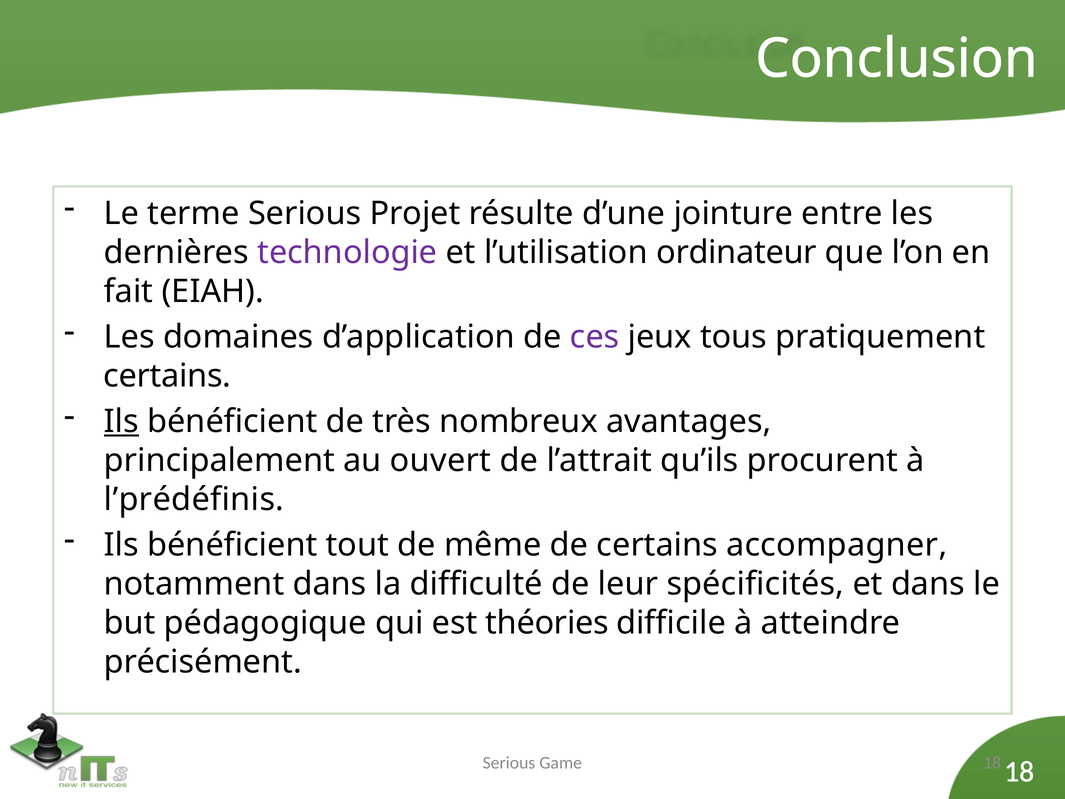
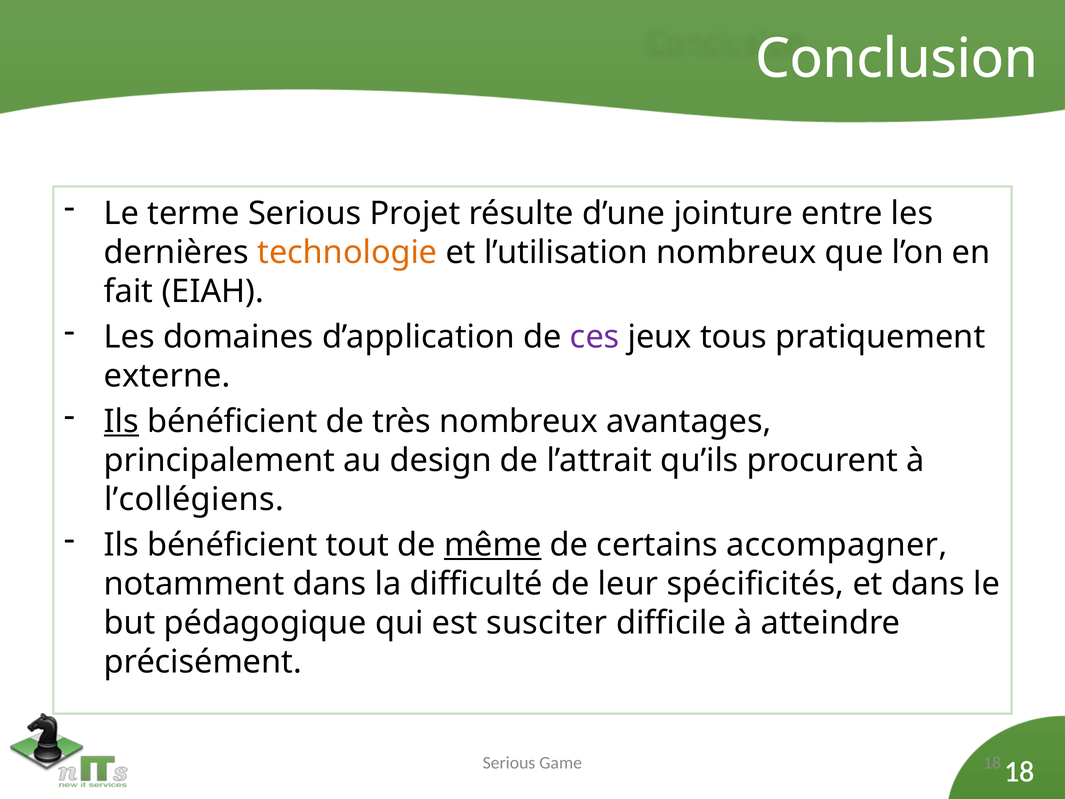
technologie colour: purple -> orange (347, 252)
l’utilisation ordinateur: ordinateur -> nombreux (736, 252)
certains: certains -> externe (167, 376)
ouvert: ouvert -> design (441, 460)
l’prédéfinis: l’prédéfinis -> l’collégiens (194, 499)
même underline: none -> present (493, 545)
théories: théories -> susciter (547, 623)
